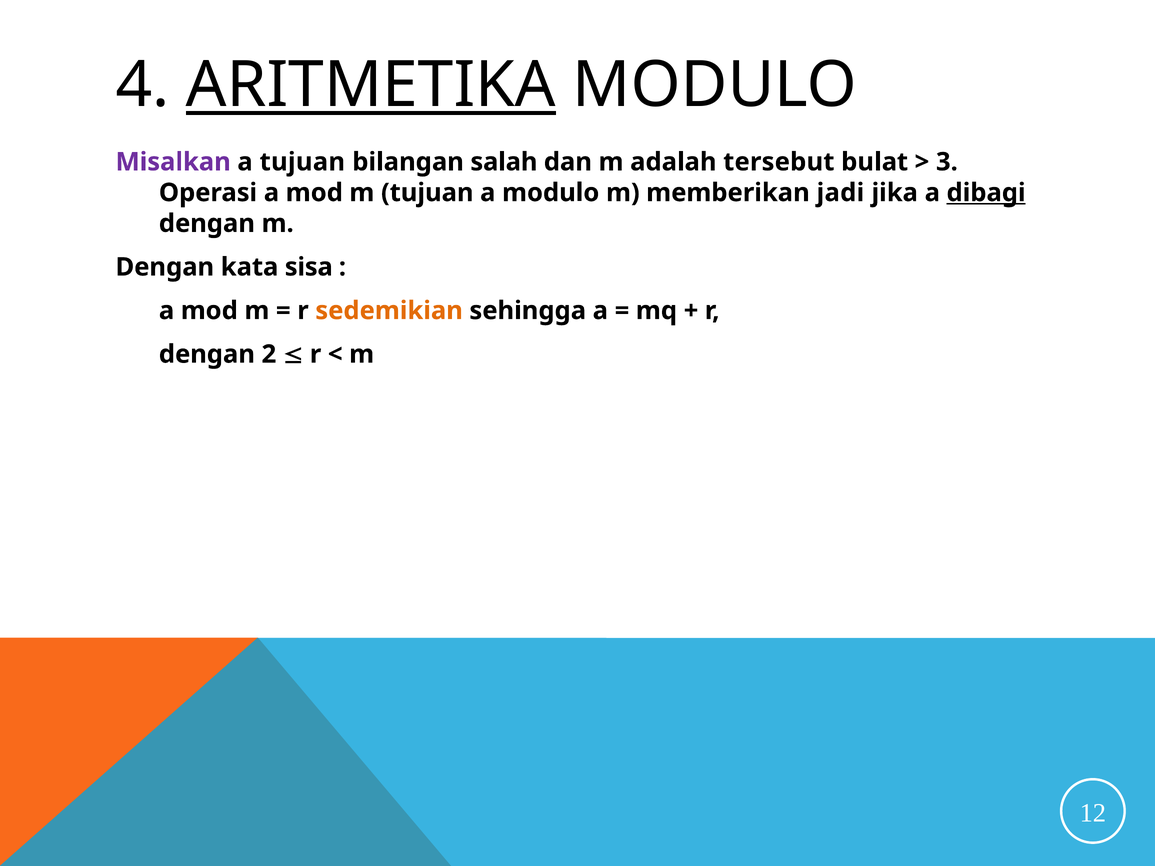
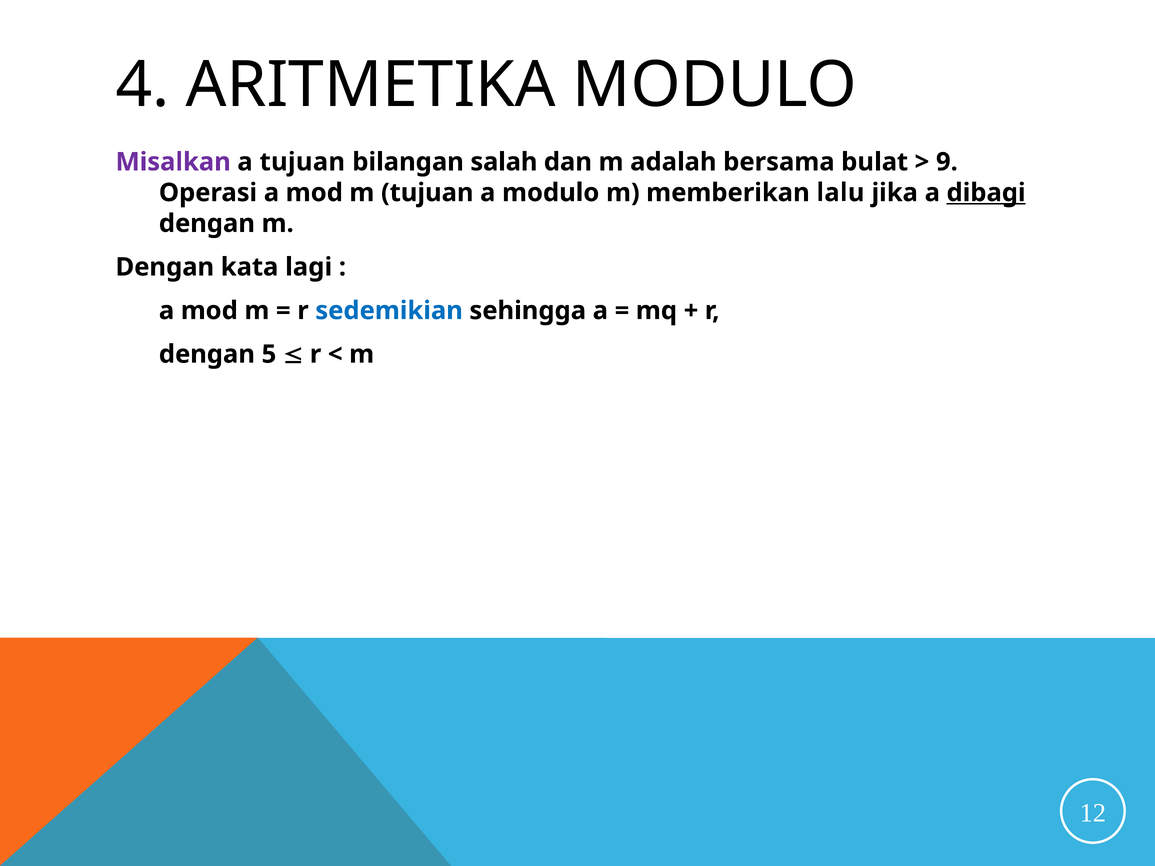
ARITMETIKA underline: present -> none (371, 85)
tersebut: tersebut -> bersama (779, 162)
3: 3 -> 9 (947, 162)
jadi: jadi -> lalu (840, 193)
sisa: sisa -> lagi (309, 267)
sedemikian colour: orange -> blue (389, 311)
2: 2 -> 5 (269, 354)
